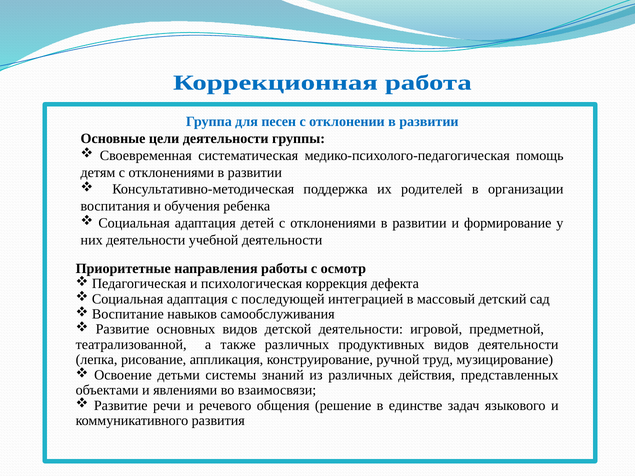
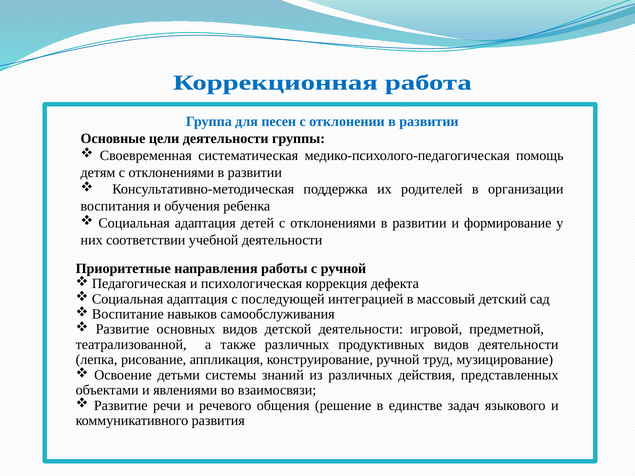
них деятельности: деятельности -> соответствии (146, 240)
с осмотр: осмотр -> ручной (343, 269)
